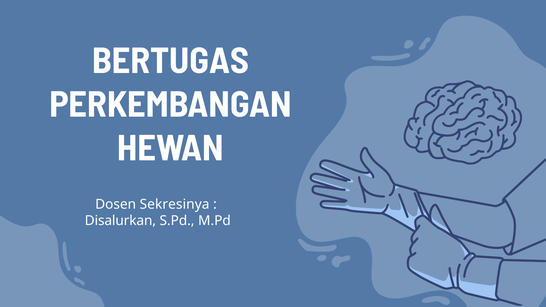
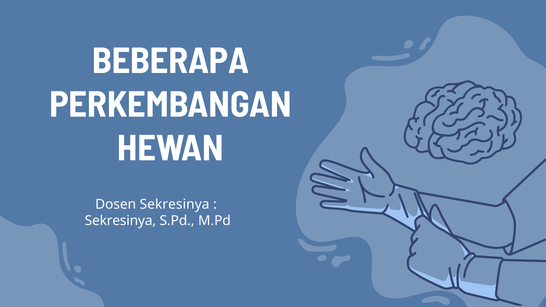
BERTUGAS: BERTUGAS -> BEBERAPA (171, 61)
Disalurkan: Disalurkan -> Sekresinya (120, 221)
